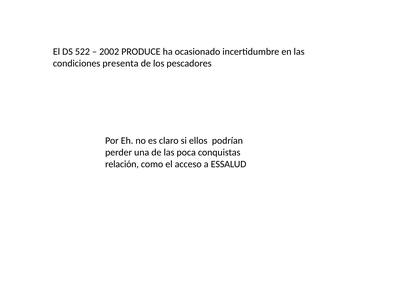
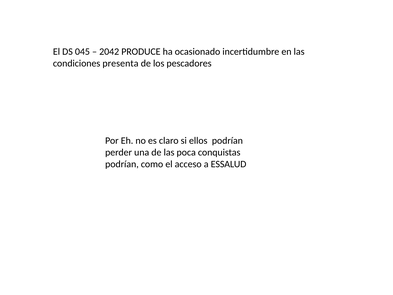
522: 522 -> 045 (82, 51)
2002: 2002 -> 2042 (109, 51)
relación: relación -> podrían (122, 164)
